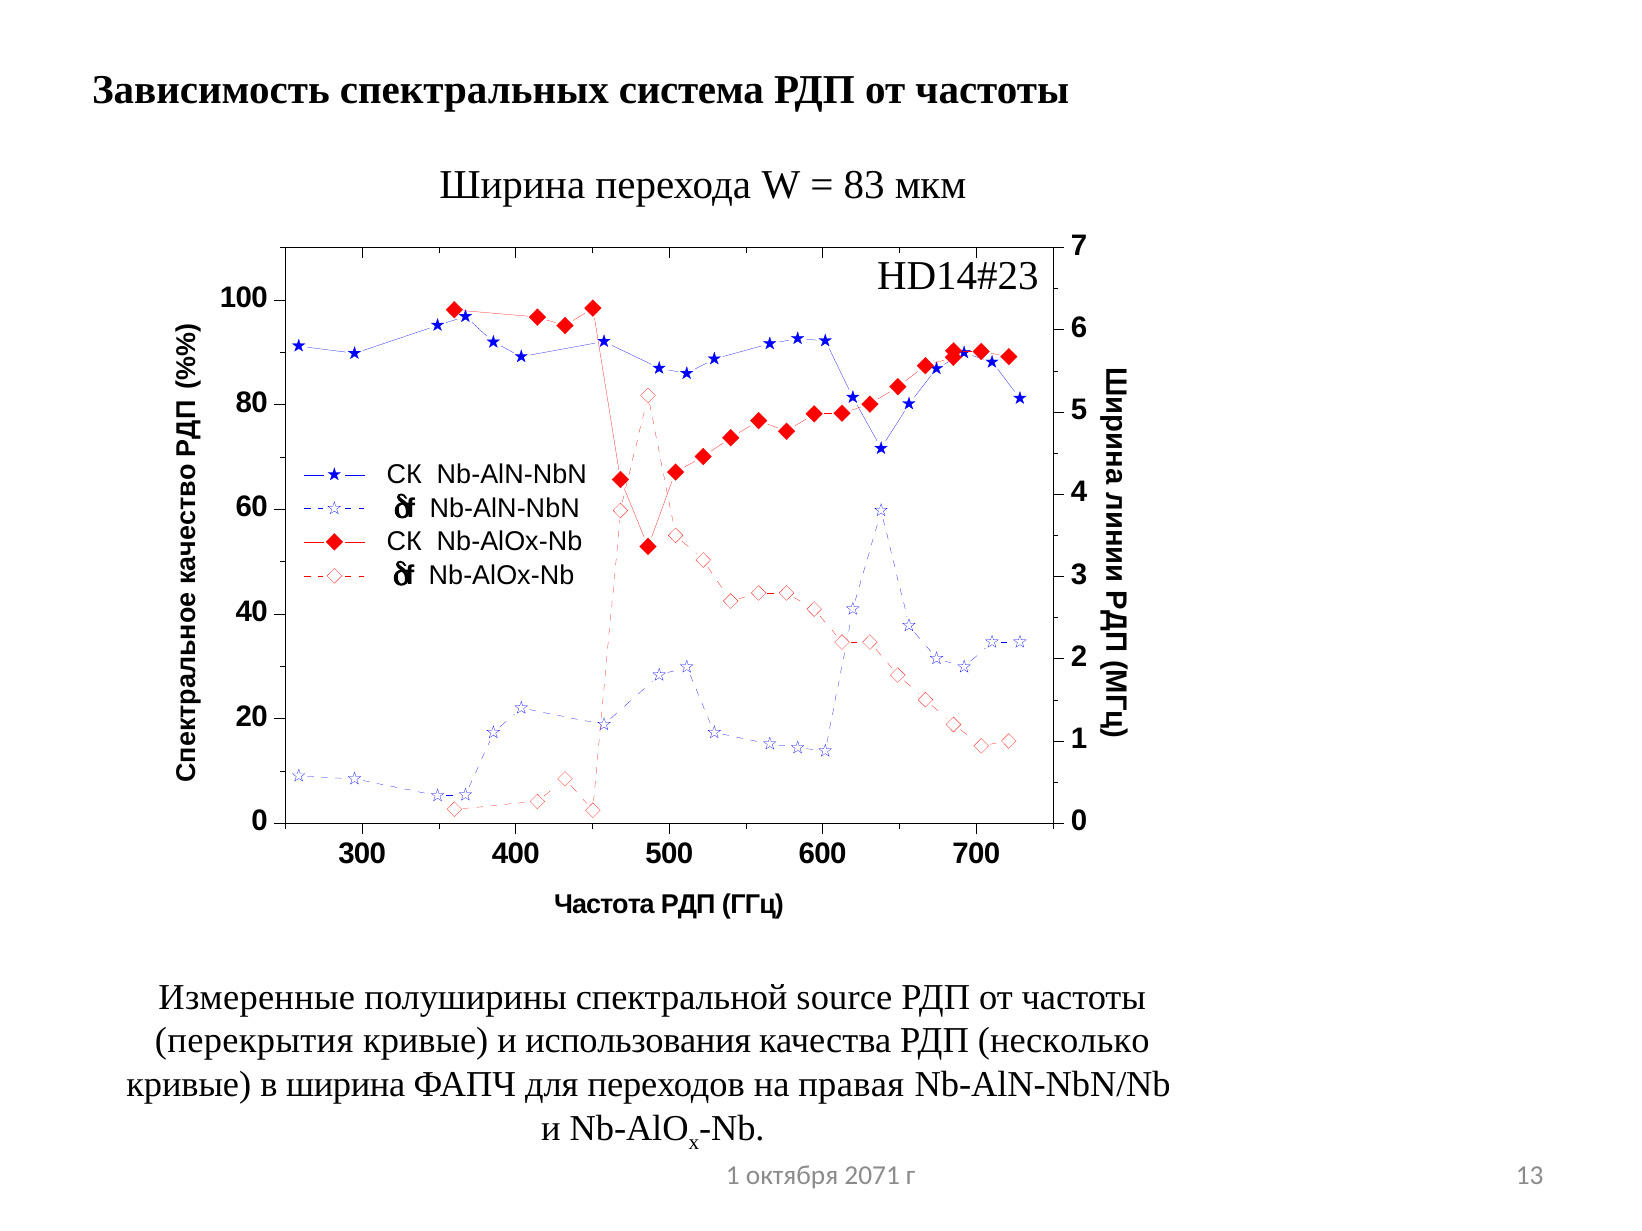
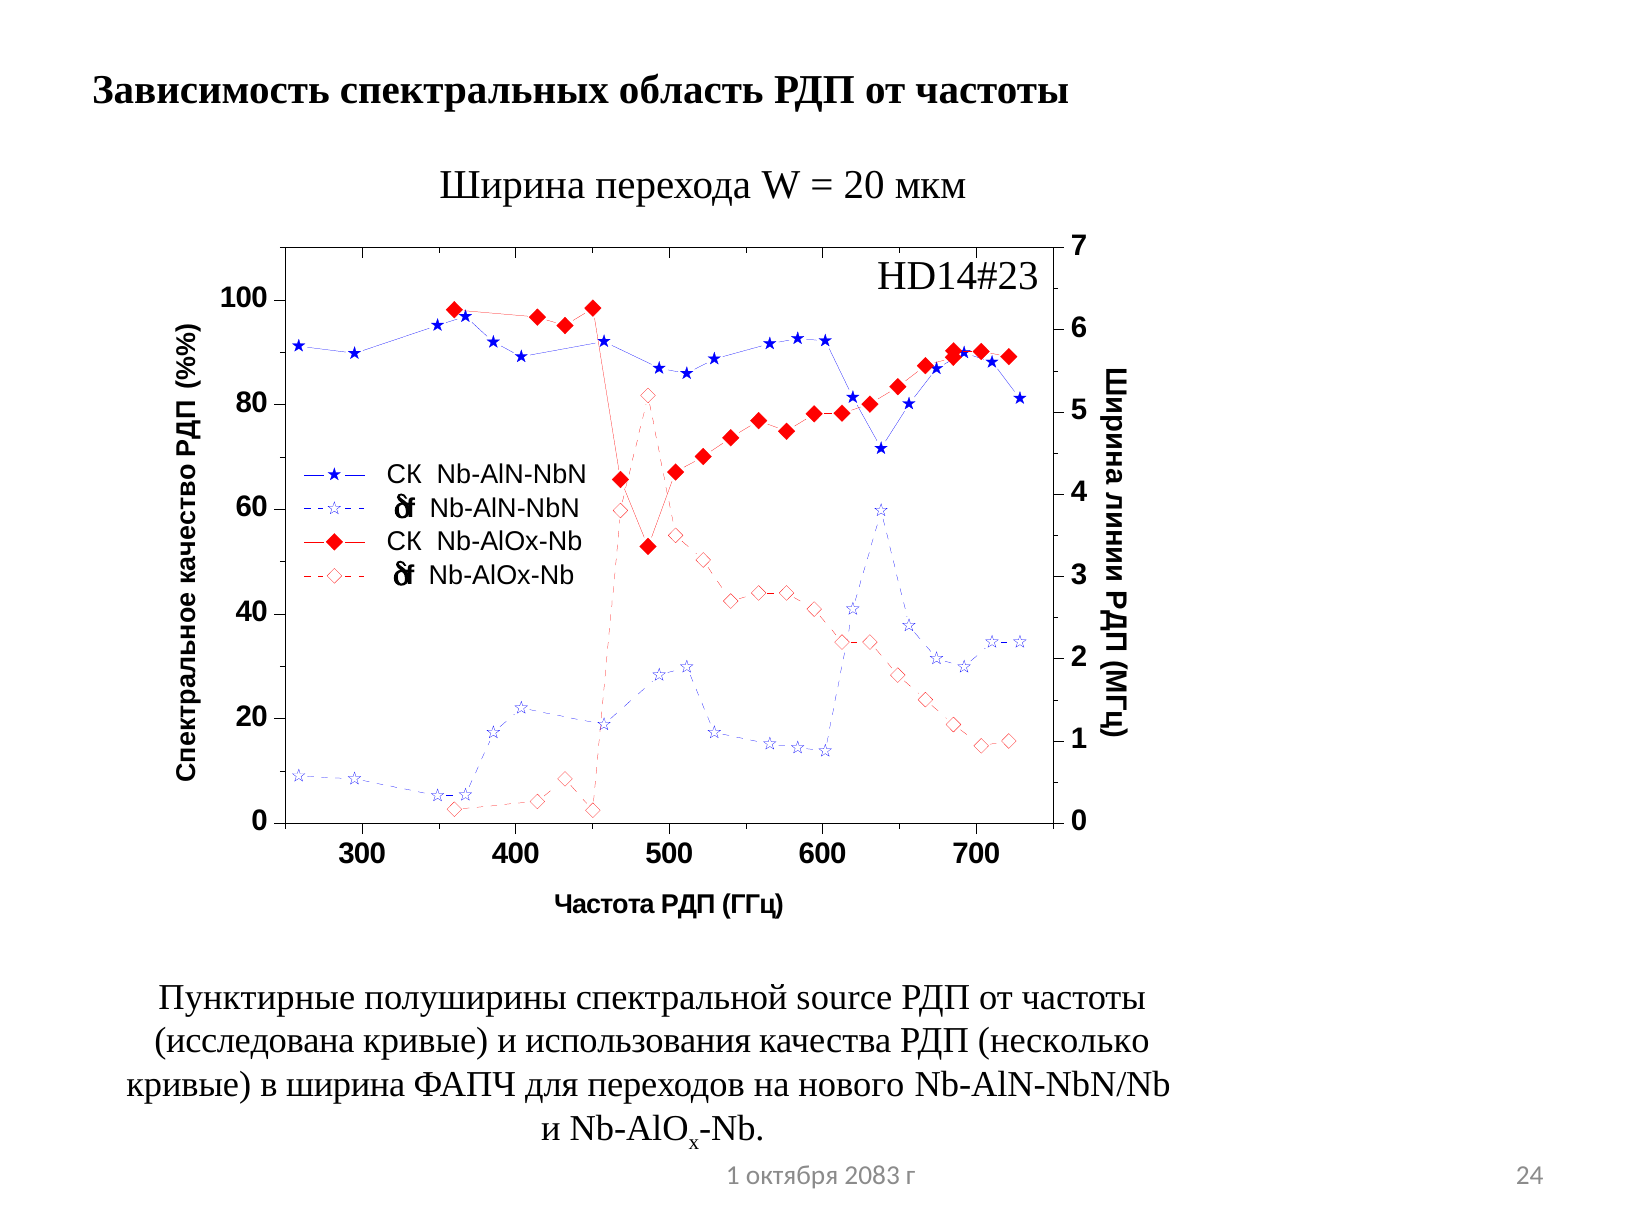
система: система -> область (691, 90)
83: 83 -> 20 (864, 185)
Измеренные: Измеренные -> Пунктирные (257, 997)
перекрытия: перекрытия -> исследована (254, 1041)
правая: правая -> нового (851, 1085)
2071: 2071 -> 2083 (872, 1176)
13: 13 -> 24 (1530, 1176)
